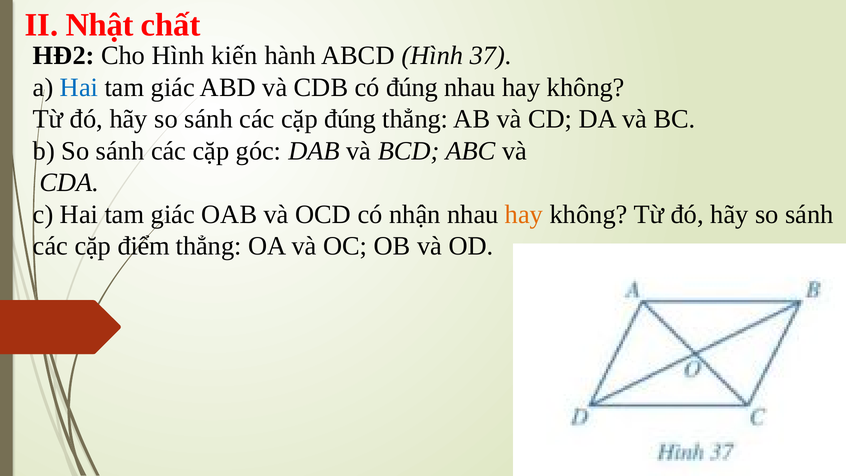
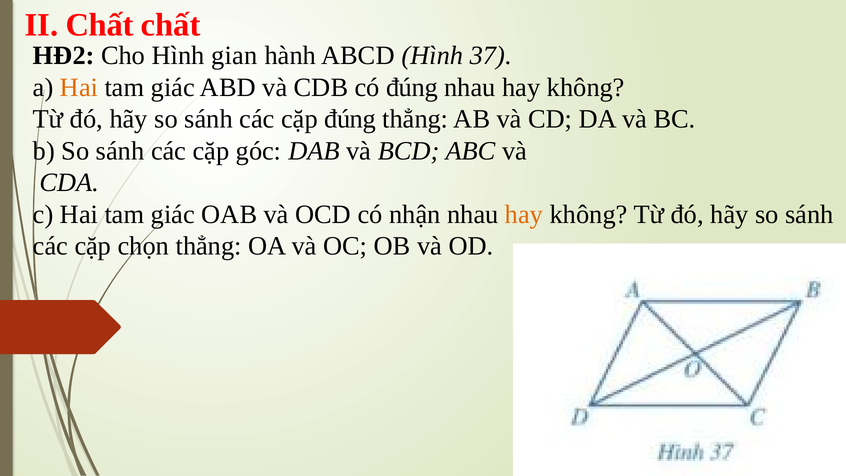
II Nhật: Nhật -> Chất (100, 25)
kiến: kiến -> gian (234, 56)
Hai colour: blue -> orange (79, 87)
điểm: điểm -> chọn (143, 246)
